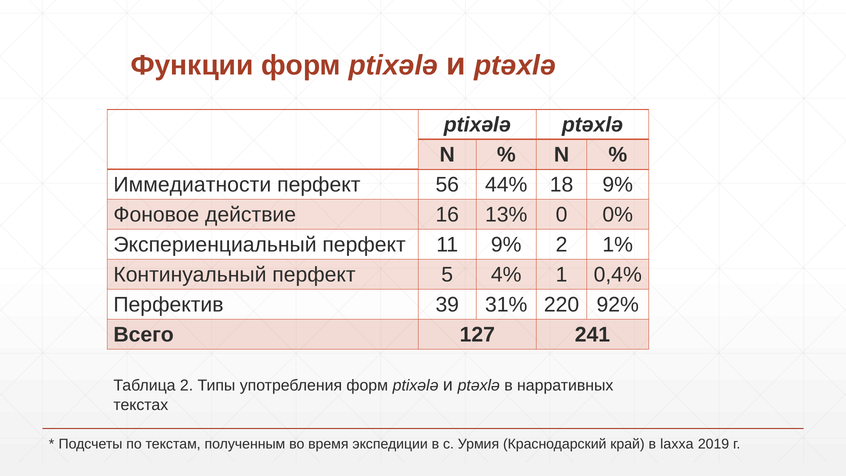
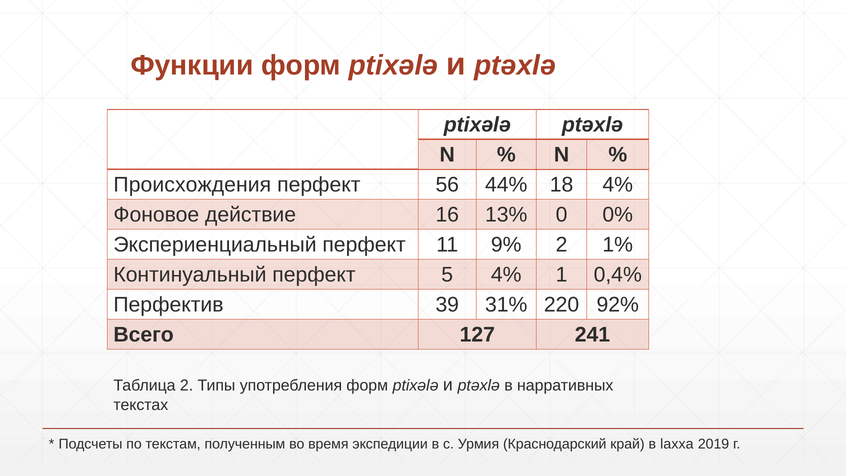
Иммедиатности: Иммедиатности -> Происхождения (192, 185)
18 9%: 9% -> 4% (618, 185)
